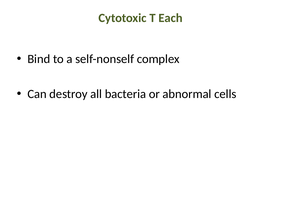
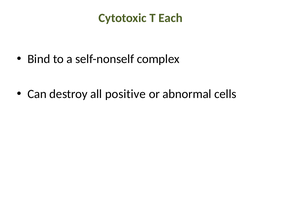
bacteria: bacteria -> positive (125, 94)
